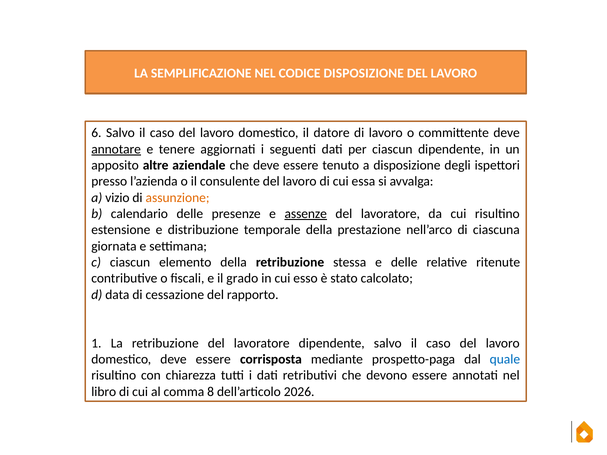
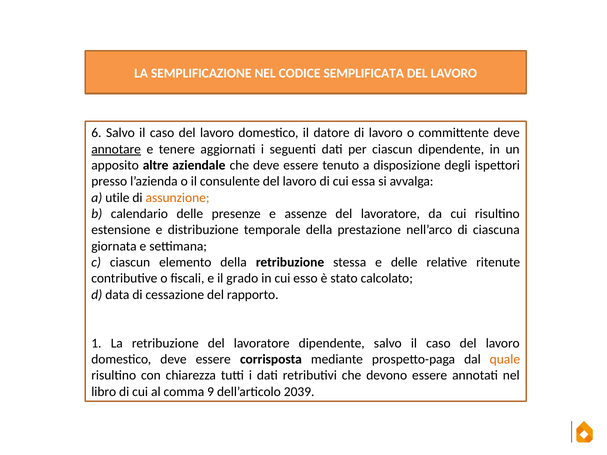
CODICE DISPOSIZIONE: DISPOSIZIONE -> SEMPLIFICATA (364, 73)
vizio: vizio -> utile (117, 198)
assenze underline: present -> none (306, 214)
quale colour: blue -> orange (505, 359)
8: 8 -> 9 (211, 392)
2026: 2026 -> 2039 (299, 392)
